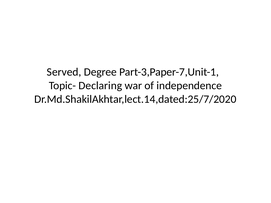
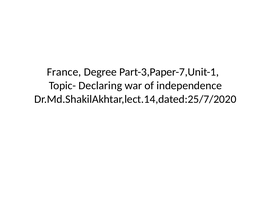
Served: Served -> France (64, 72)
